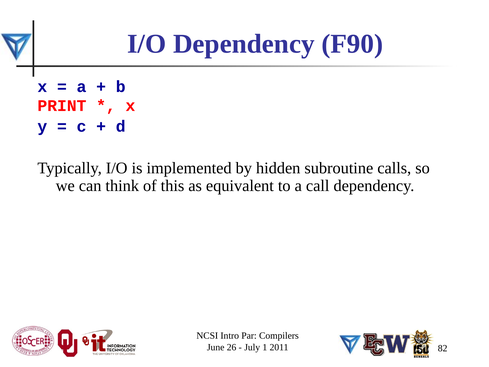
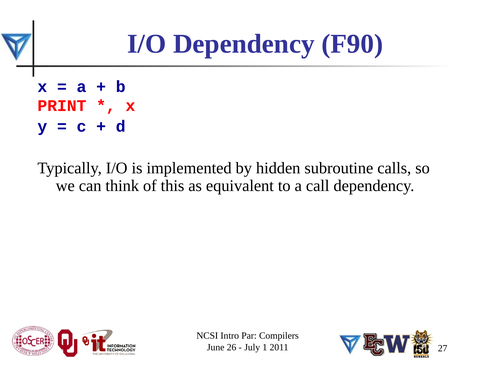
82: 82 -> 27 (443, 348)
